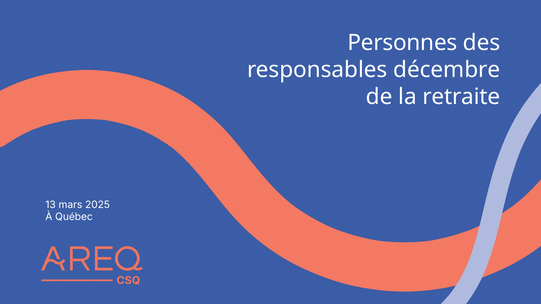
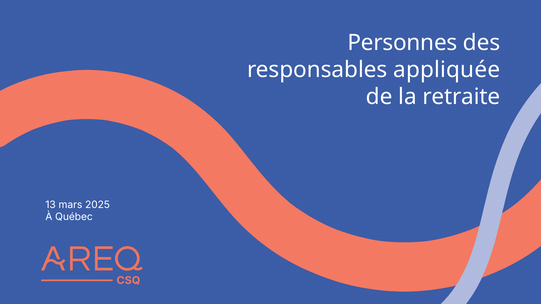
décembre: décembre -> appliquée (447, 70)
